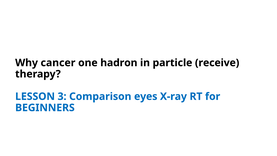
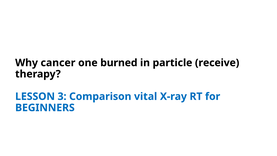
hadron: hadron -> burned (119, 63)
eyes: eyes -> vital (146, 96)
